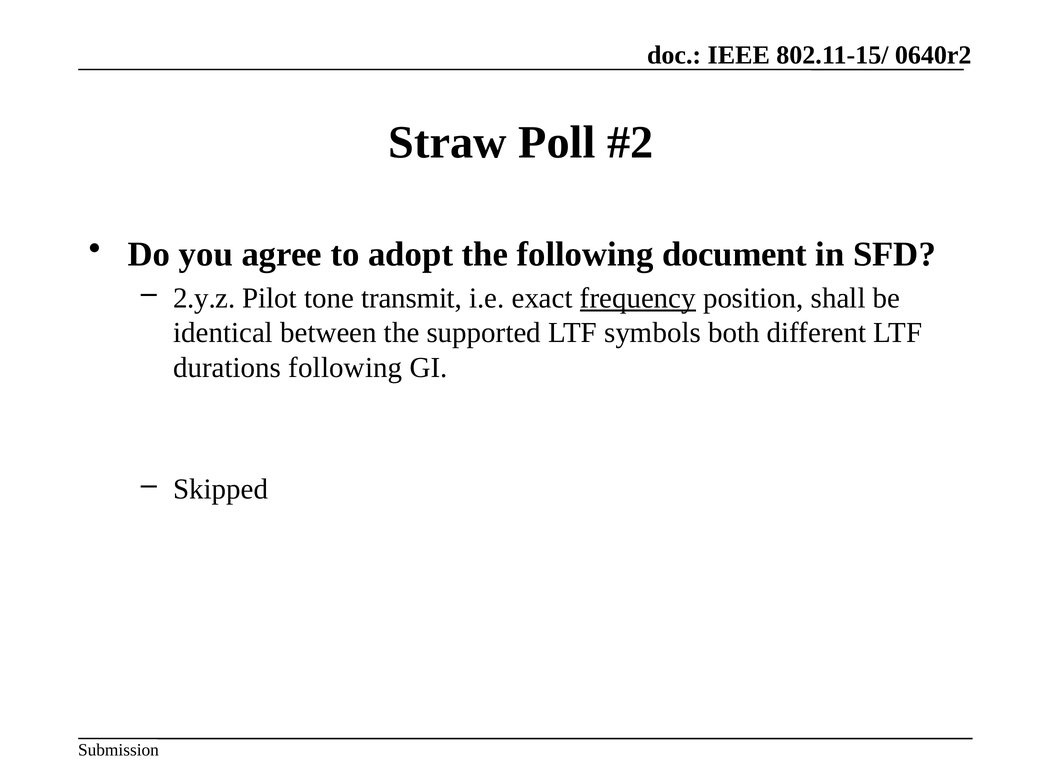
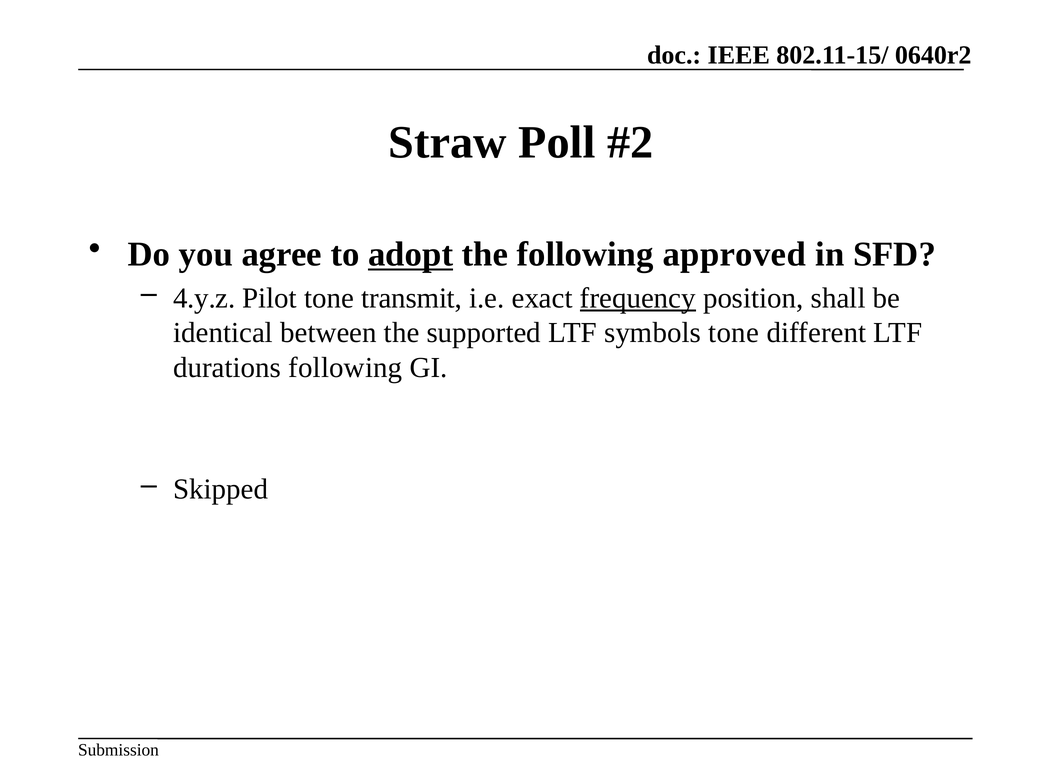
adopt underline: none -> present (411, 254)
document: document -> approved (734, 254)
2.y.z: 2.y.z -> 4.y.z (204, 298)
symbols both: both -> tone (734, 333)
